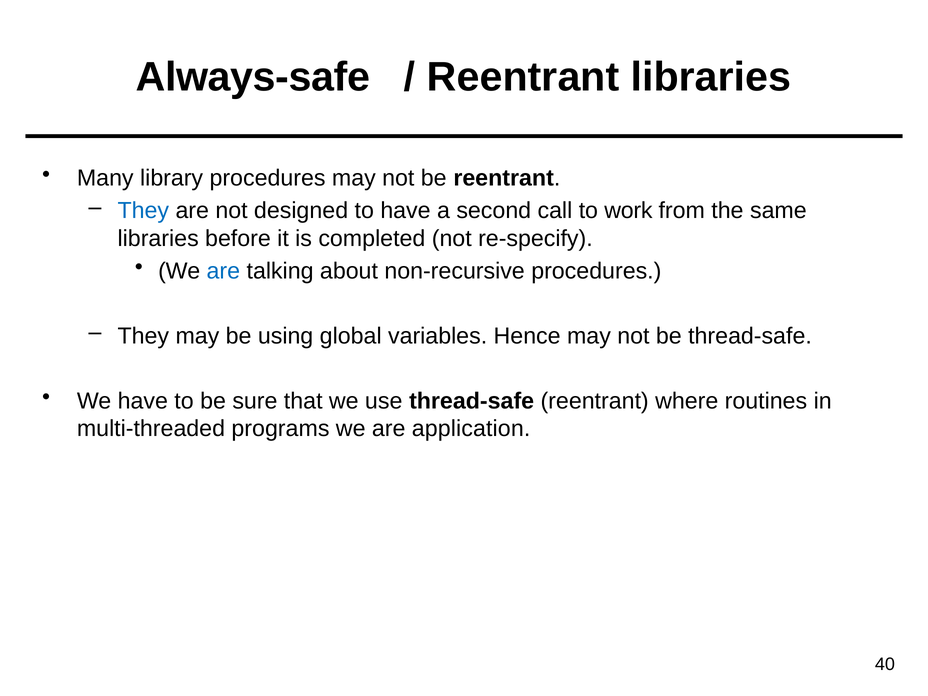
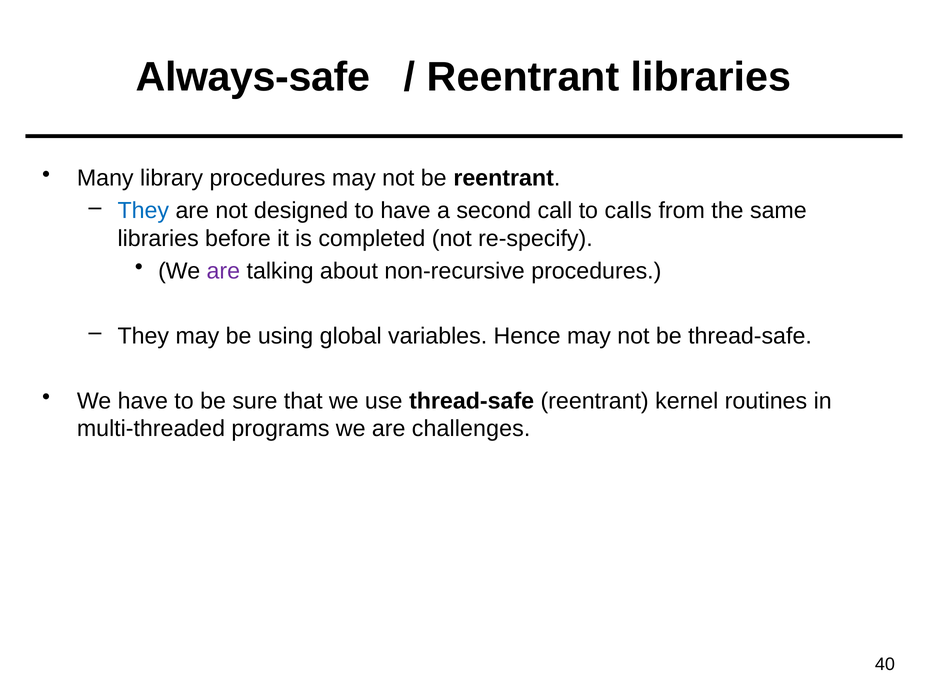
work: work -> calls (628, 211)
are colour: blue -> purple (223, 271)
where: where -> kernel (687, 401)
application: application -> challenges (471, 429)
